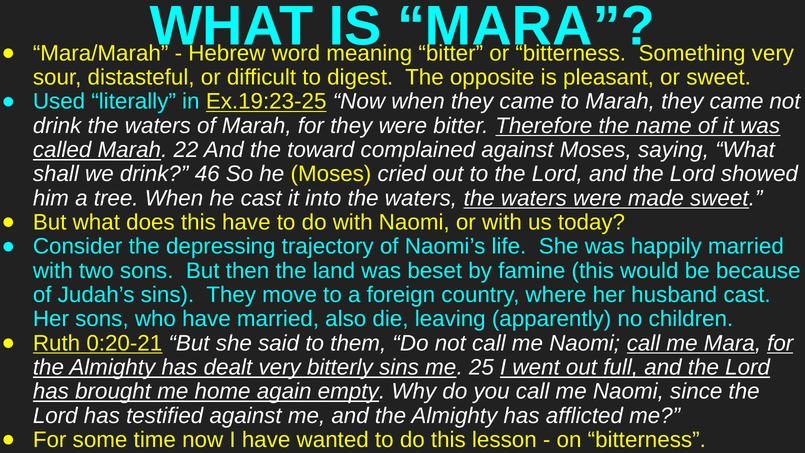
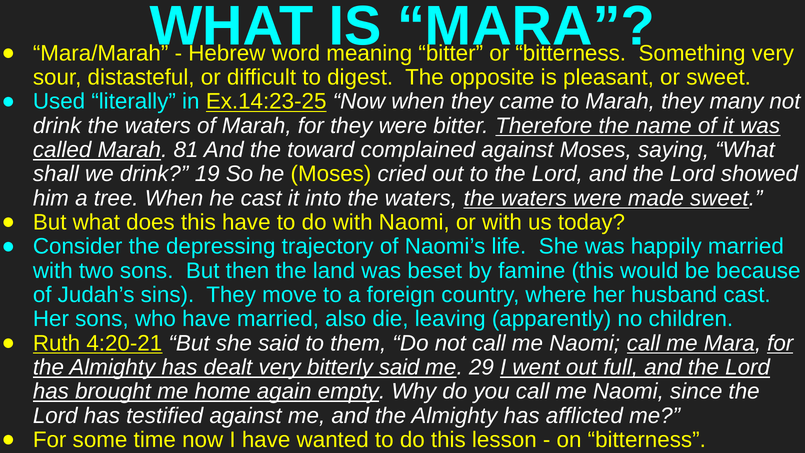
Ex.19:23-25: Ex.19:23-25 -> Ex.14:23-25 (266, 102)
Marah they came: came -> many (737, 102)
22: 22 -> 81 (186, 150)
46: 46 -> 19 (207, 174)
0:20-21: 0:20-21 -> 4:20-21 (124, 343)
bitterly sins: sins -> said (399, 367)
25: 25 -> 29 (481, 367)
